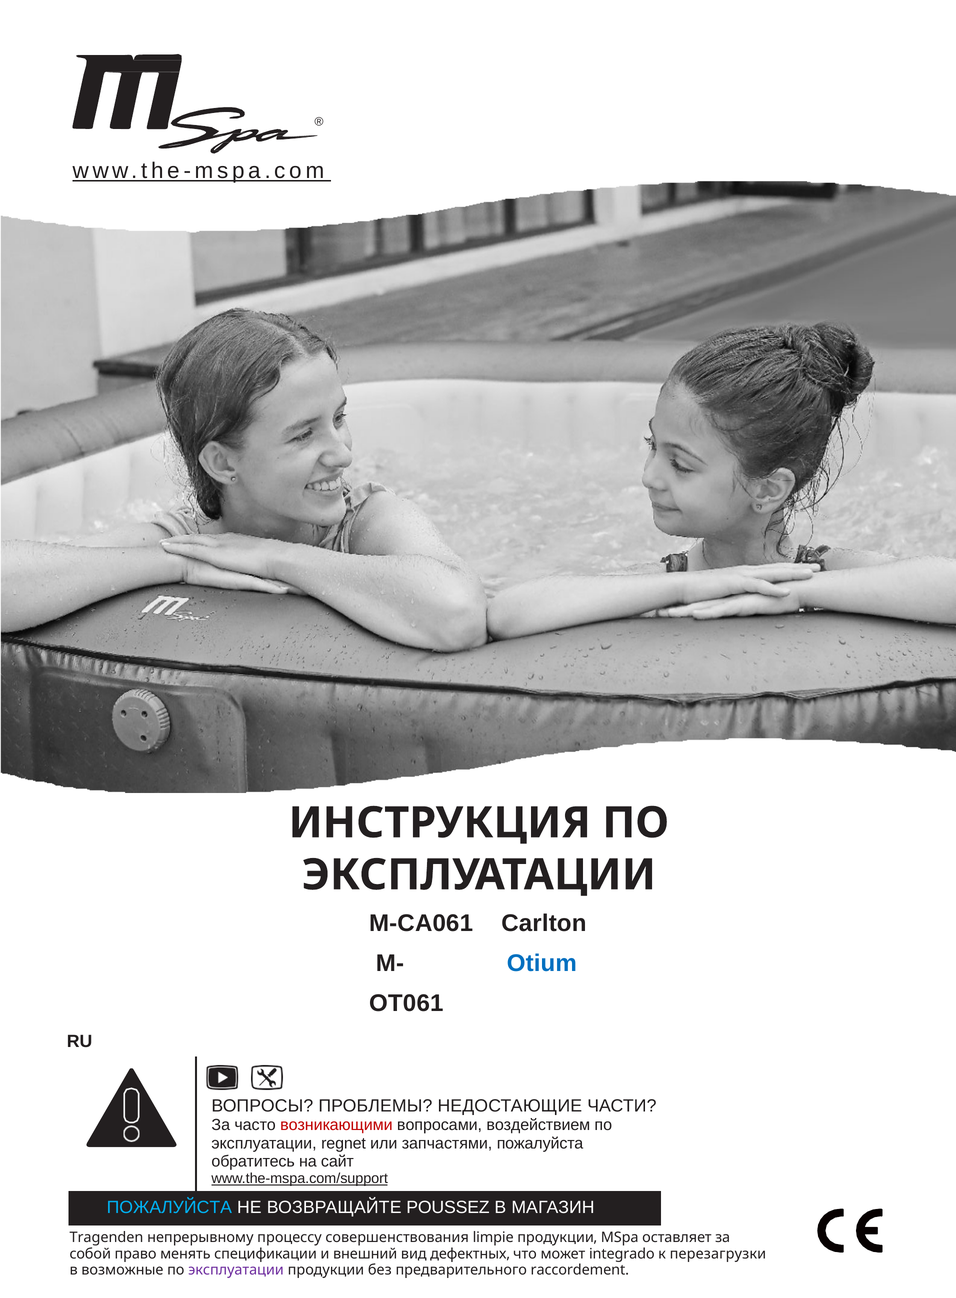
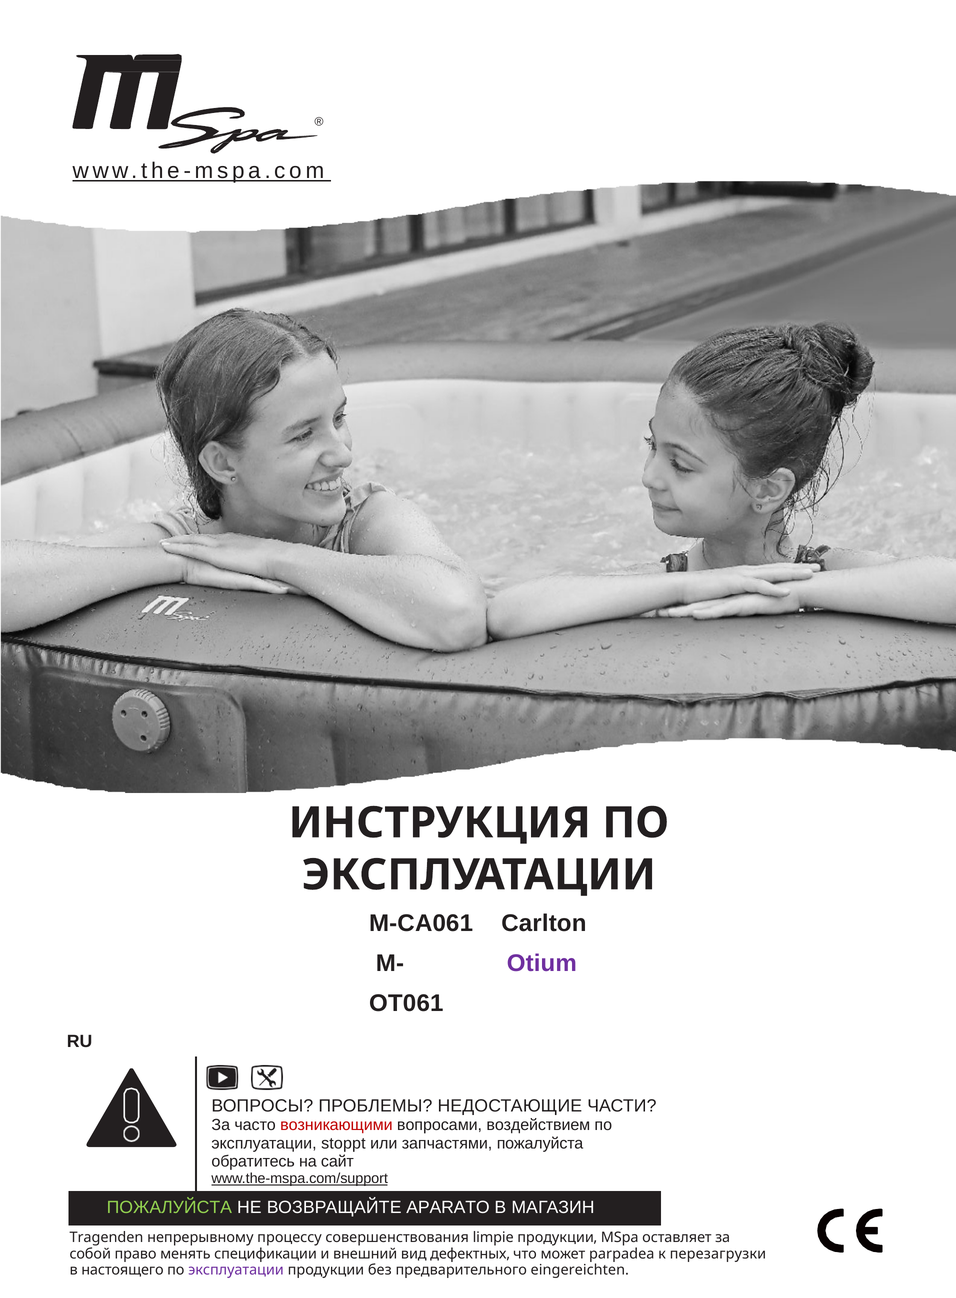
Otium colour: blue -> purple (542, 964)
regnet: regnet -> stoppt (343, 1143)
ПОЖАЛУЙСТА colour: light blue -> light green (169, 1208)
POUSSEZ: POUSSEZ -> APARATO (448, 1208)
integrado: integrado -> parpadea (622, 1254)
возможные: возможные -> настоящего (122, 1270)
raccordement: raccordement -> eingereichten (580, 1270)
